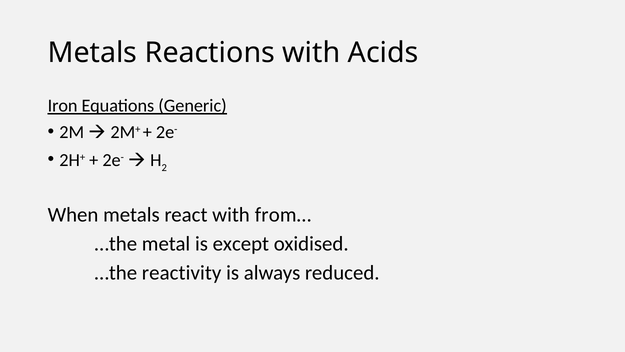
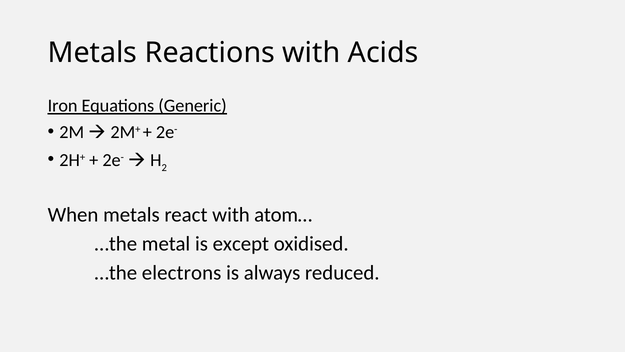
from…: from… -> atom… (283, 215)
reactivity: reactivity -> electrons (182, 273)
